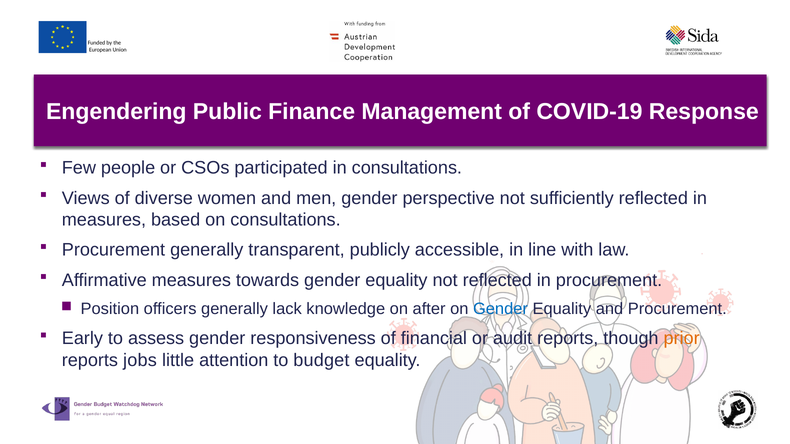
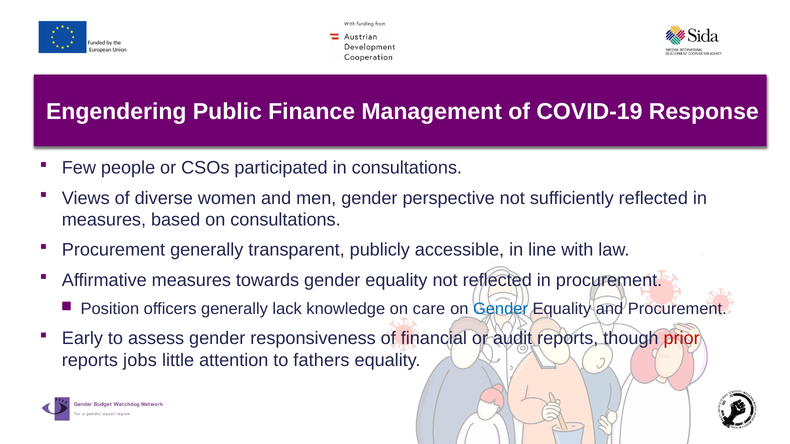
after: after -> care (429, 309)
prior colour: orange -> red (682, 339)
budget: budget -> fathers (321, 360)
